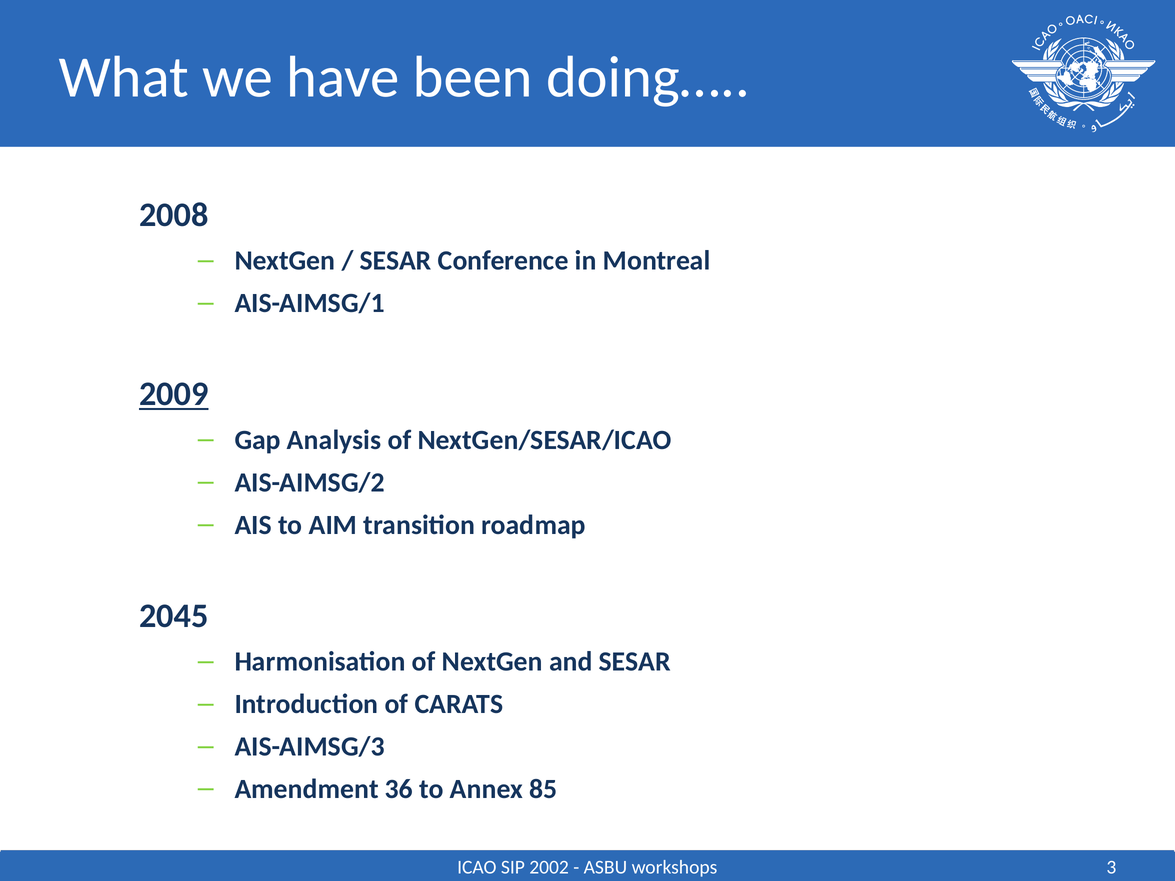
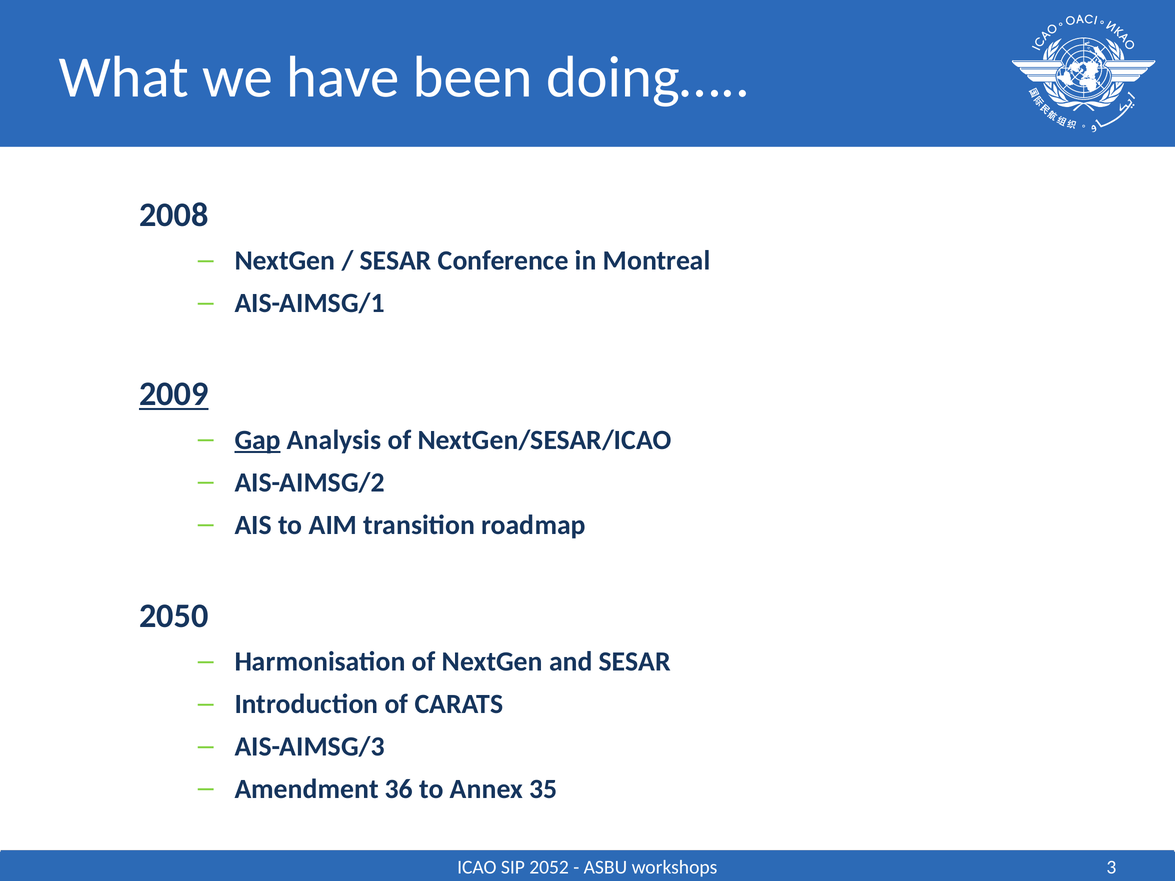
Gap underline: none -> present (258, 440)
2045: 2045 -> 2050 (174, 616)
85: 85 -> 35 (543, 789)
2002: 2002 -> 2052 (549, 868)
